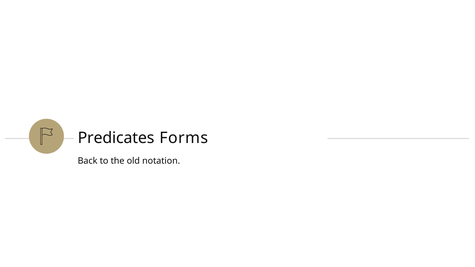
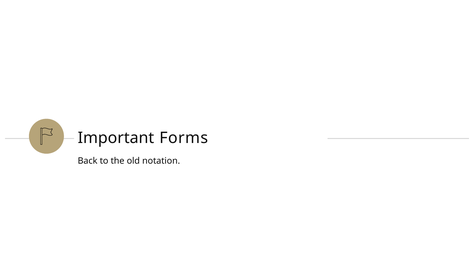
Predicates: Predicates -> Important (116, 138)
